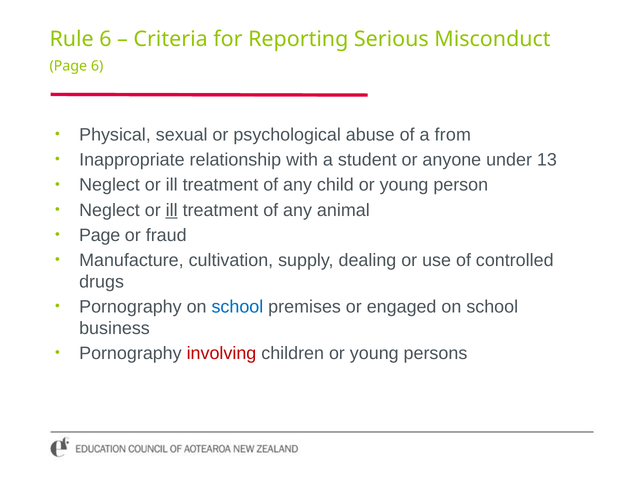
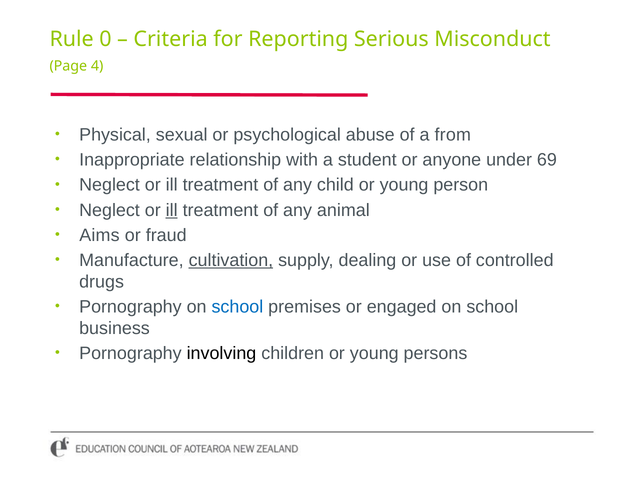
Rule 6: 6 -> 0 (105, 39)
Page 6: 6 -> 4 (97, 66)
13: 13 -> 69 (547, 160)
Page: Page -> Aims (99, 235)
cultivation underline: none -> present (231, 260)
involving colour: red -> black (221, 353)
